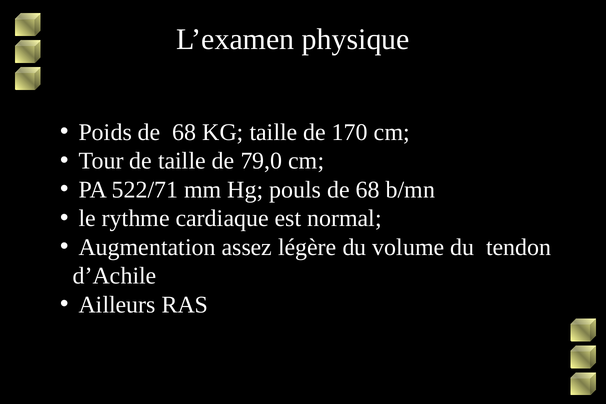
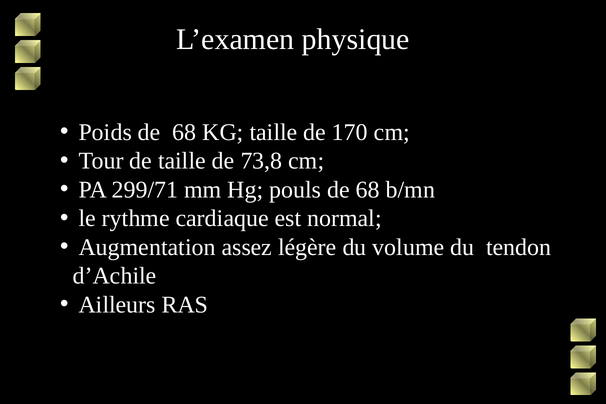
79,0: 79,0 -> 73,8 (261, 161)
522/71: 522/71 -> 299/71 (145, 190)
